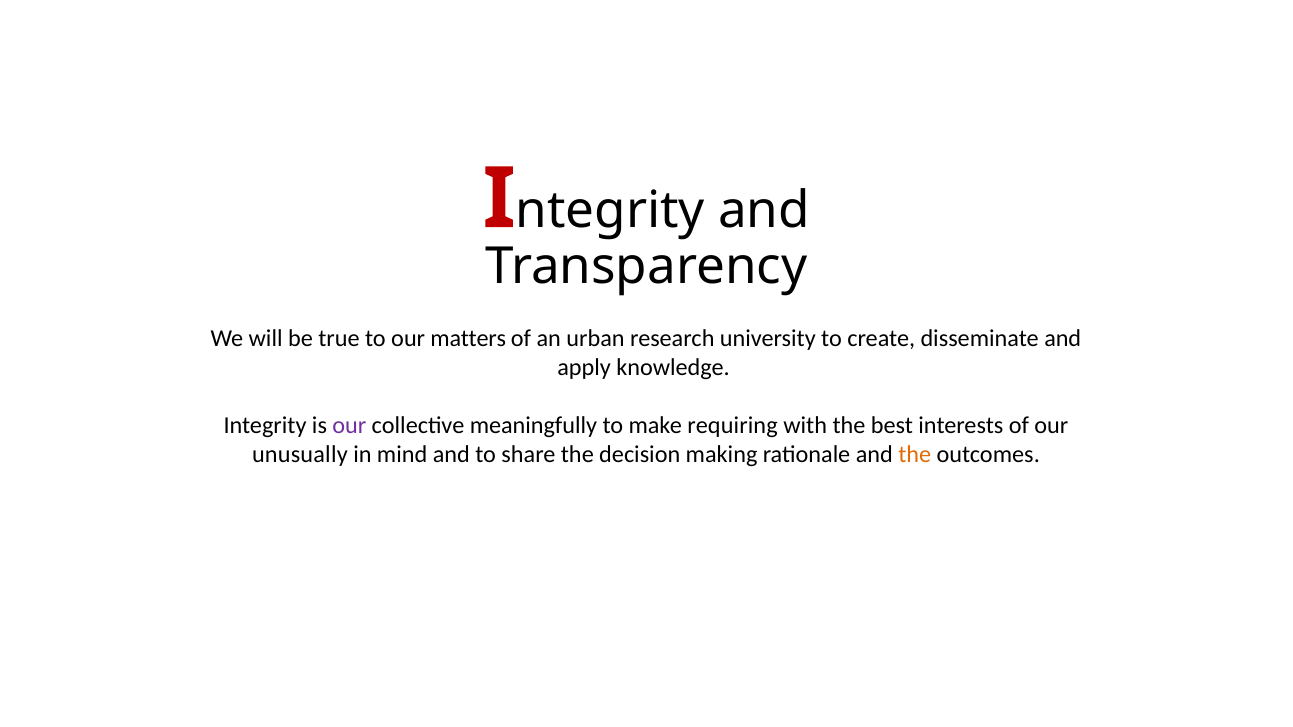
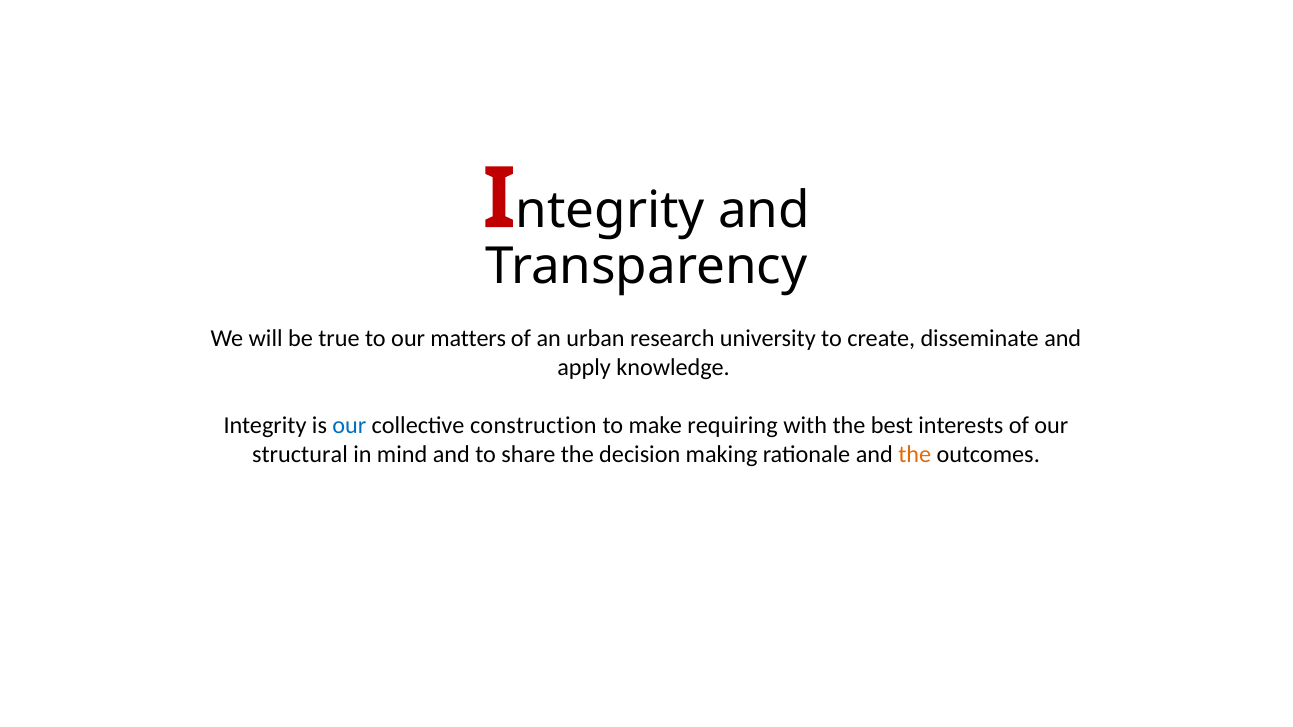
our colour: purple -> blue (349, 426)
meaningfully: meaningfully -> construction (533, 426)
unusually: unusually -> structural (300, 455)
